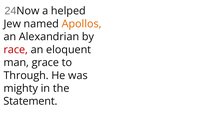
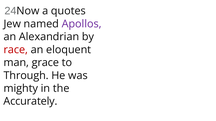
helped: helped -> quotes (68, 11)
Apollos colour: orange -> purple (82, 24)
Statement: Statement -> Accurately (30, 102)
